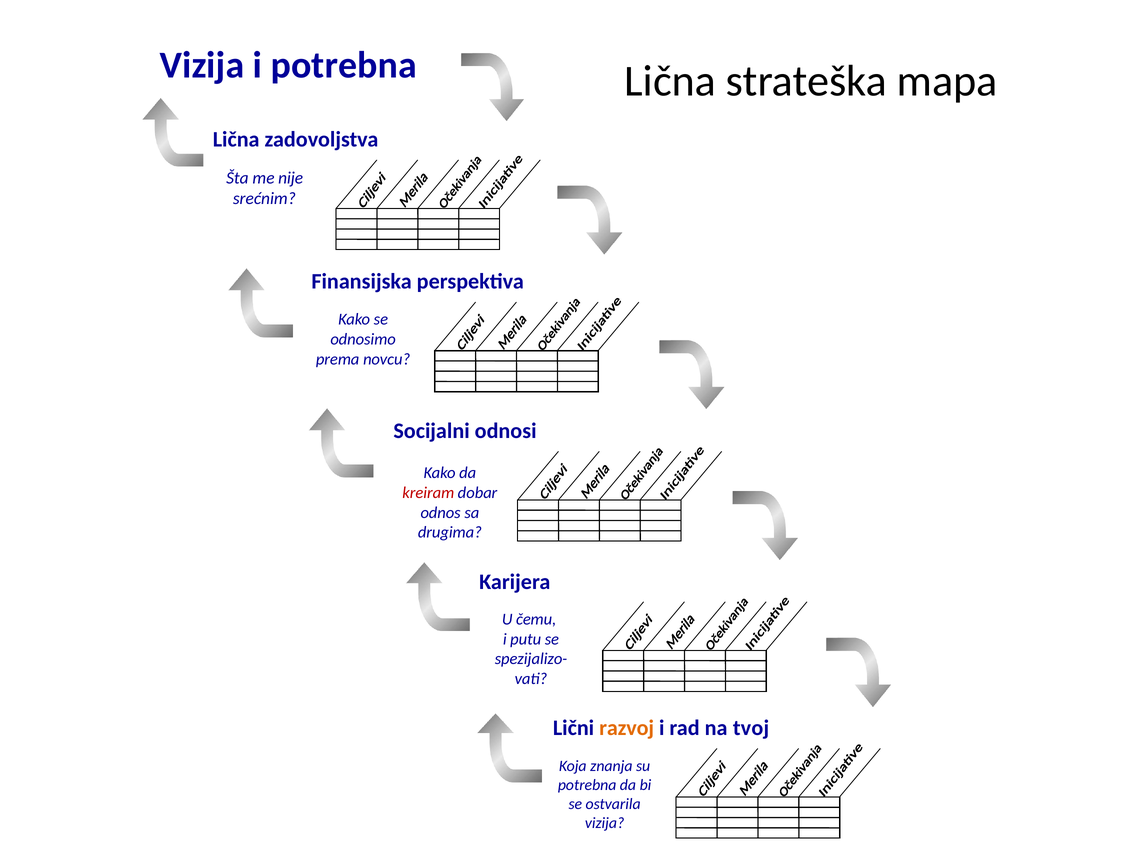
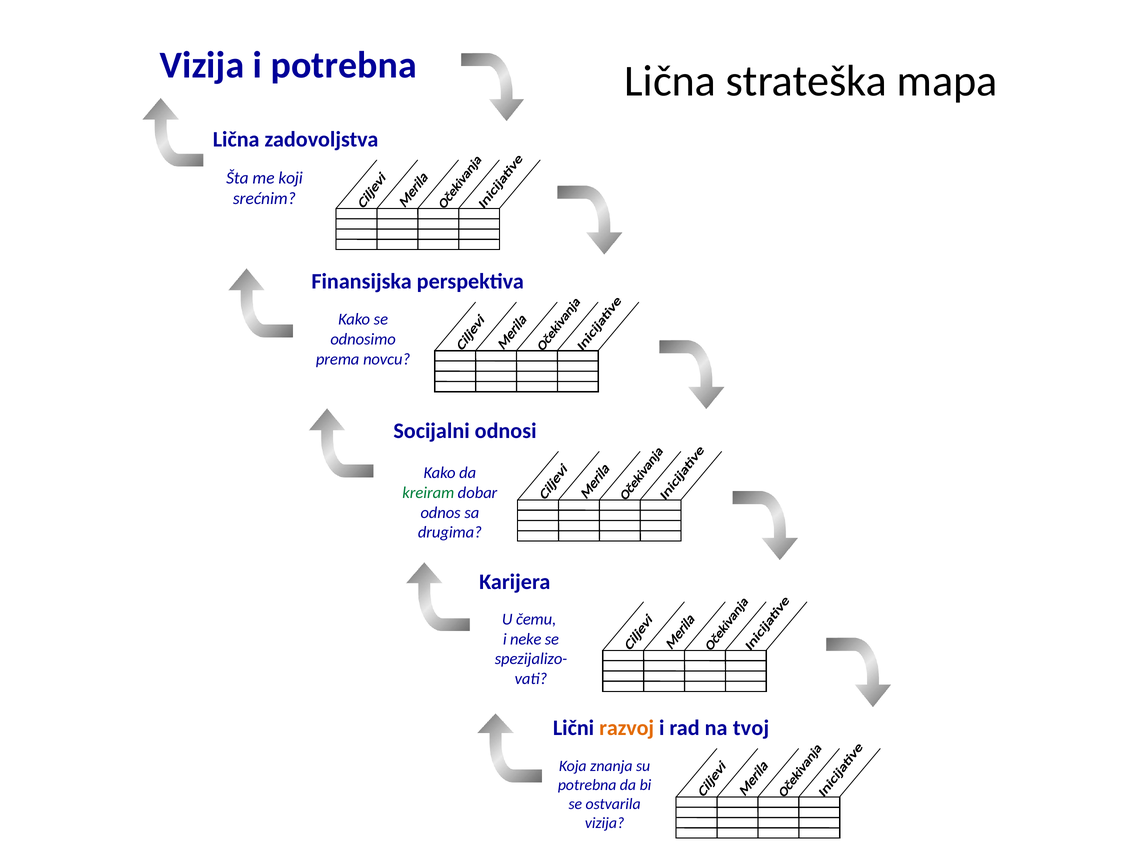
nije: nije -> koji (291, 178)
kreiram colour: red -> green (428, 493)
putu: putu -> neke (526, 639)
